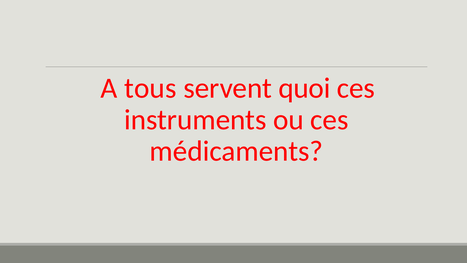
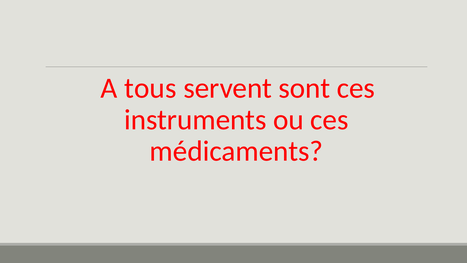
quoi: quoi -> sont (304, 88)
